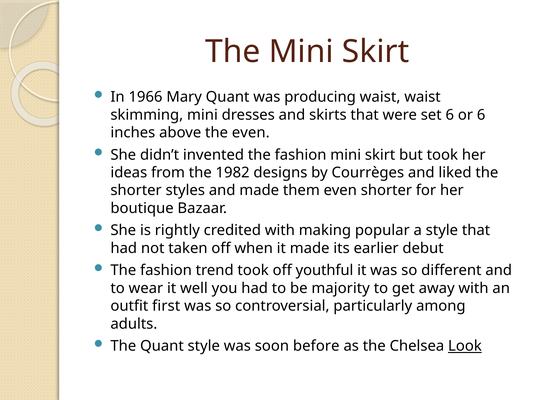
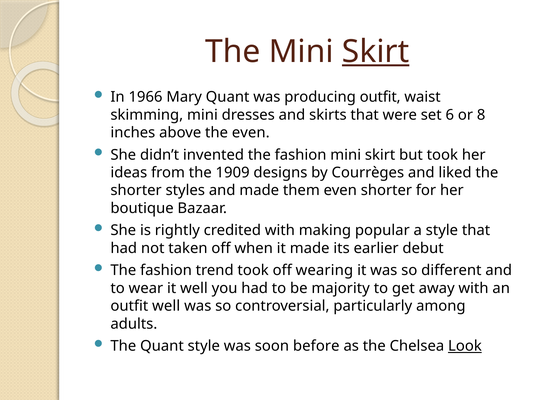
Skirt underline: none -> present (376, 52)
producing waist: waist -> outfit (380, 97)
or 6: 6 -> 8 (481, 115)
1982: 1982 -> 1909 (233, 173)
youthful: youthful -> wearing (324, 271)
outfit first: first -> well (166, 306)
